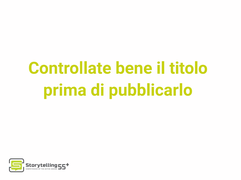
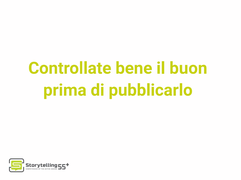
titolo: titolo -> buon (188, 69)
